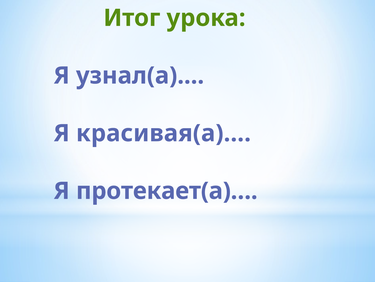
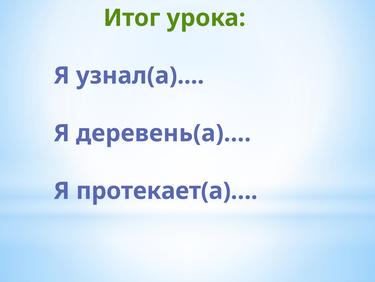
красивая(а)…: красивая(а)… -> деревень(а)… (163, 133)
